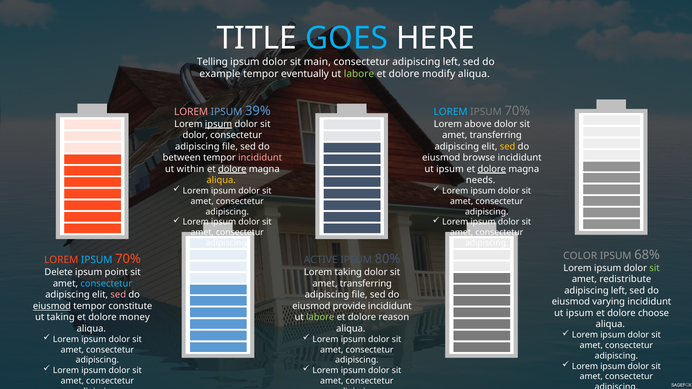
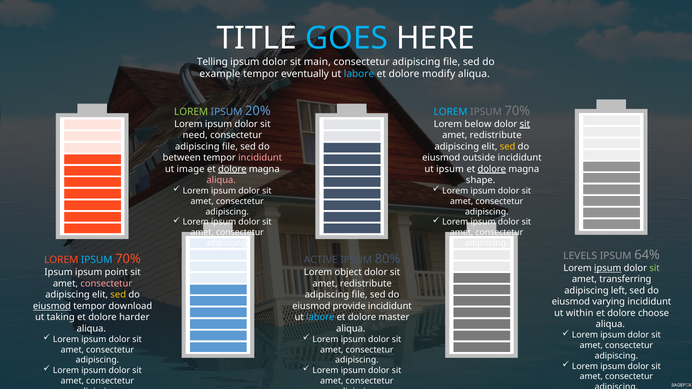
left: left -> file (452, 62)
labore colour: light green -> light blue (359, 74)
LOREM colour: pink -> light green (191, 112)
39%: 39% -> 20% (258, 111)
ipsum underline: present -> none (219, 124)
above: above -> below (478, 124)
sit underline: none -> present (525, 124)
dolor: dolor -> need (195, 135)
transferring: transferring -> redistribute (496, 135)
browse: browse -> outside (479, 158)
within: within -> image (191, 169)
aliqua colour: yellow -> pink (221, 180)
needs: needs -> shape (481, 180)
COLOR: COLOR -> LEVELS (580, 256)
68%: 68% -> 64% (647, 255)
ipsum underline: none -> present (608, 268)
Delete: Delete -> Ipsum (59, 273)
Lorem taking: taking -> object (348, 273)
redistribute: redistribute -> transferring (625, 280)
consectetur colour: light blue -> pink (106, 284)
transferring: transferring -> redistribute (366, 284)
sed colour: pink -> yellow (118, 295)
constitute: constitute -> download (130, 306)
ipsum: ipsum -> within (580, 313)
money: money -> harder (134, 318)
labore colour: light green -> light blue (320, 318)
reason: reason -> master (394, 318)
